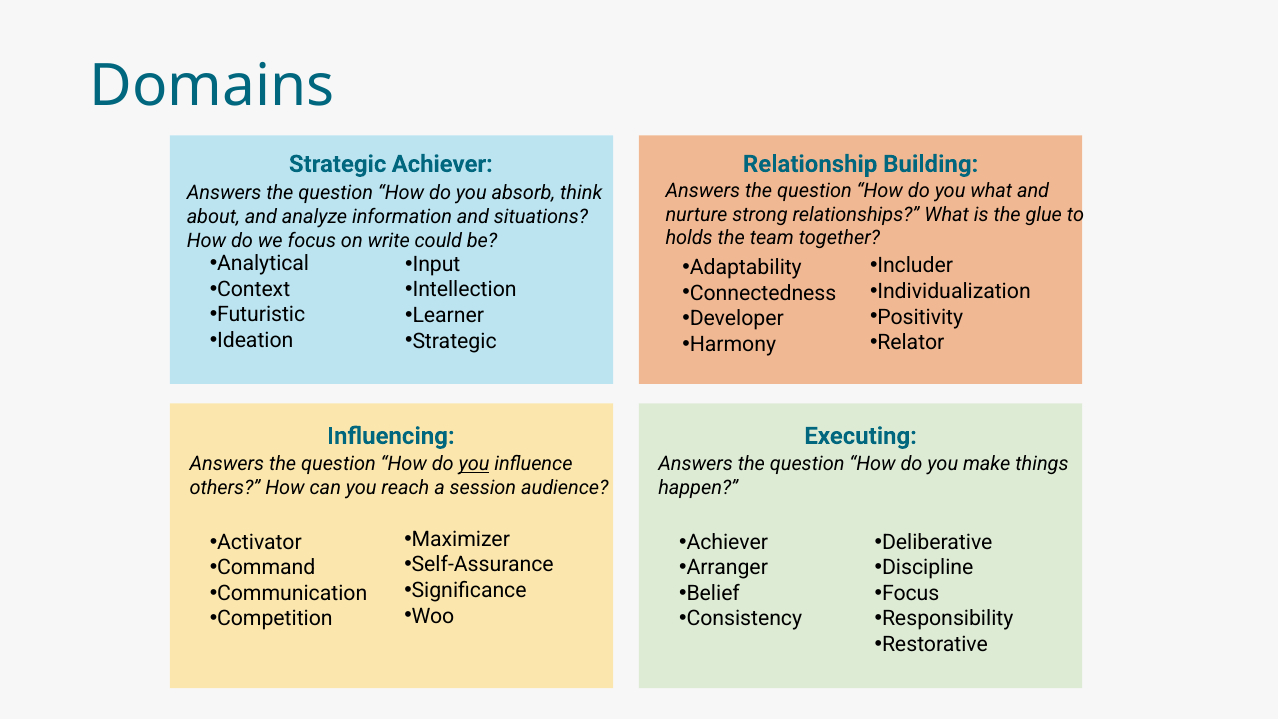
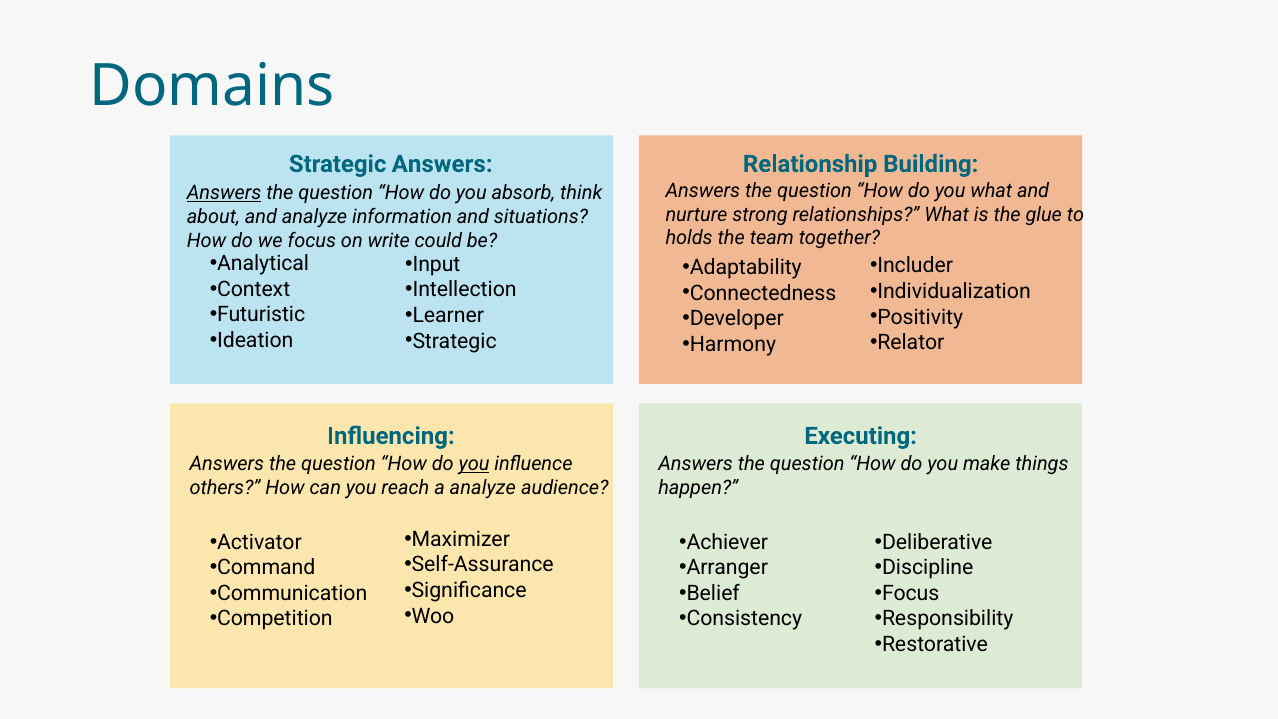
Achiever: Achiever -> Answers (442, 164)
Answers underline: none -> present (224, 193)
a session: session -> analyze (483, 488)
